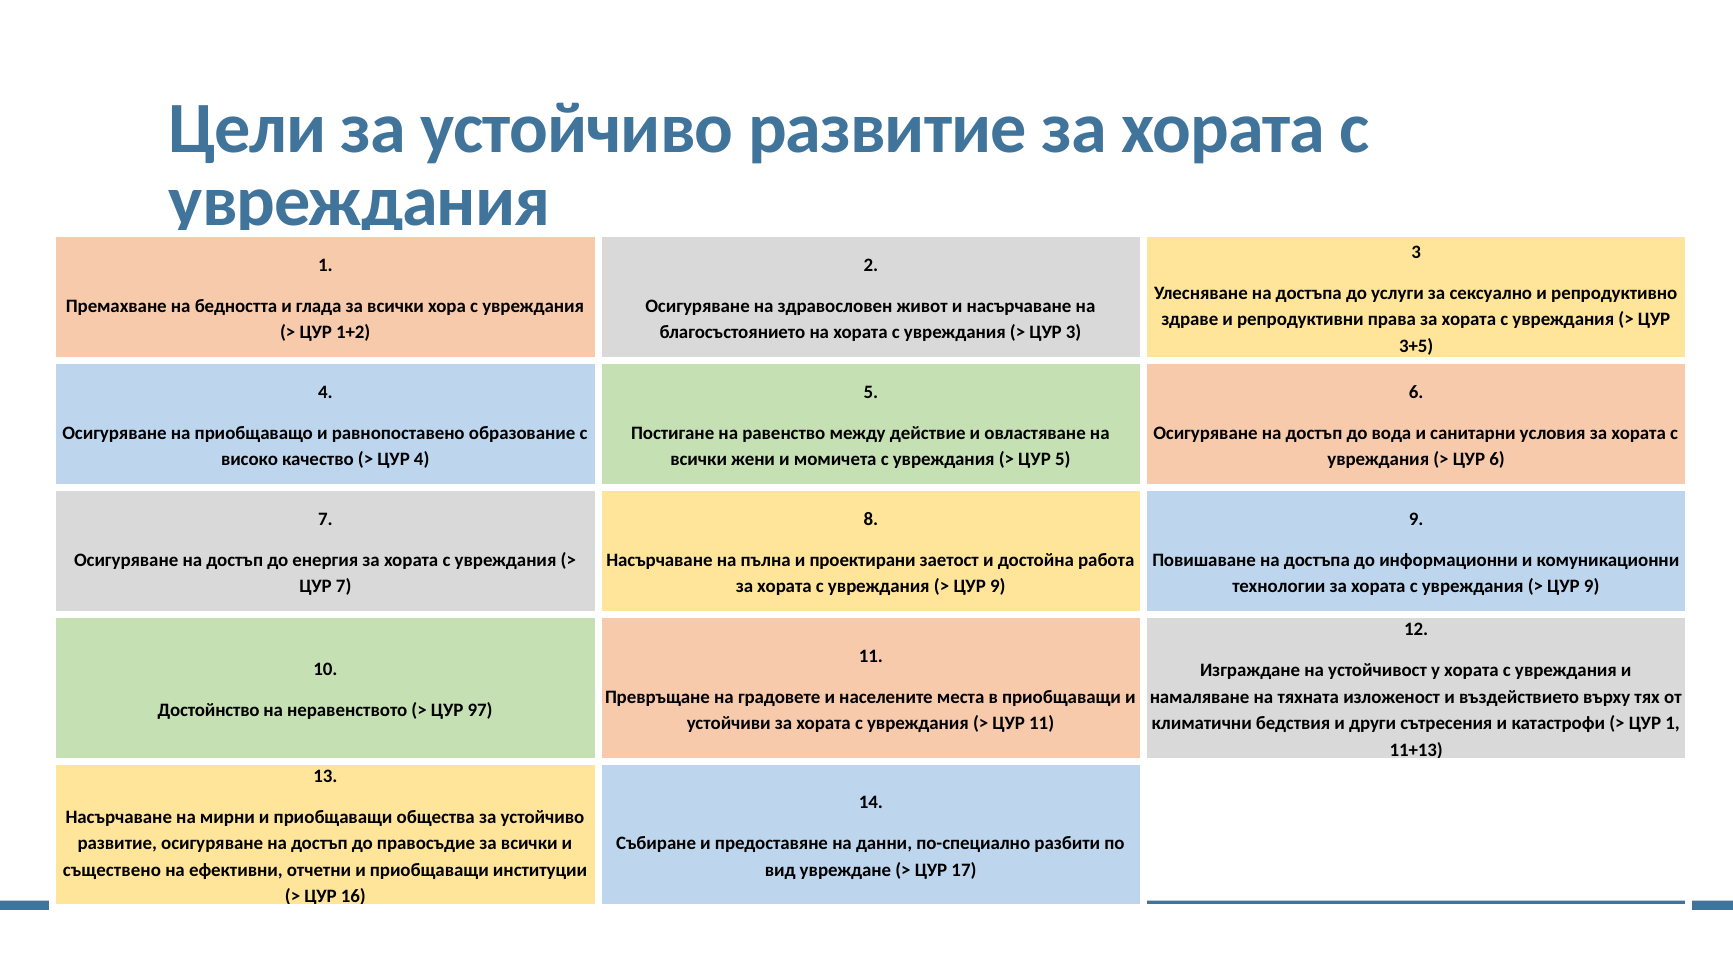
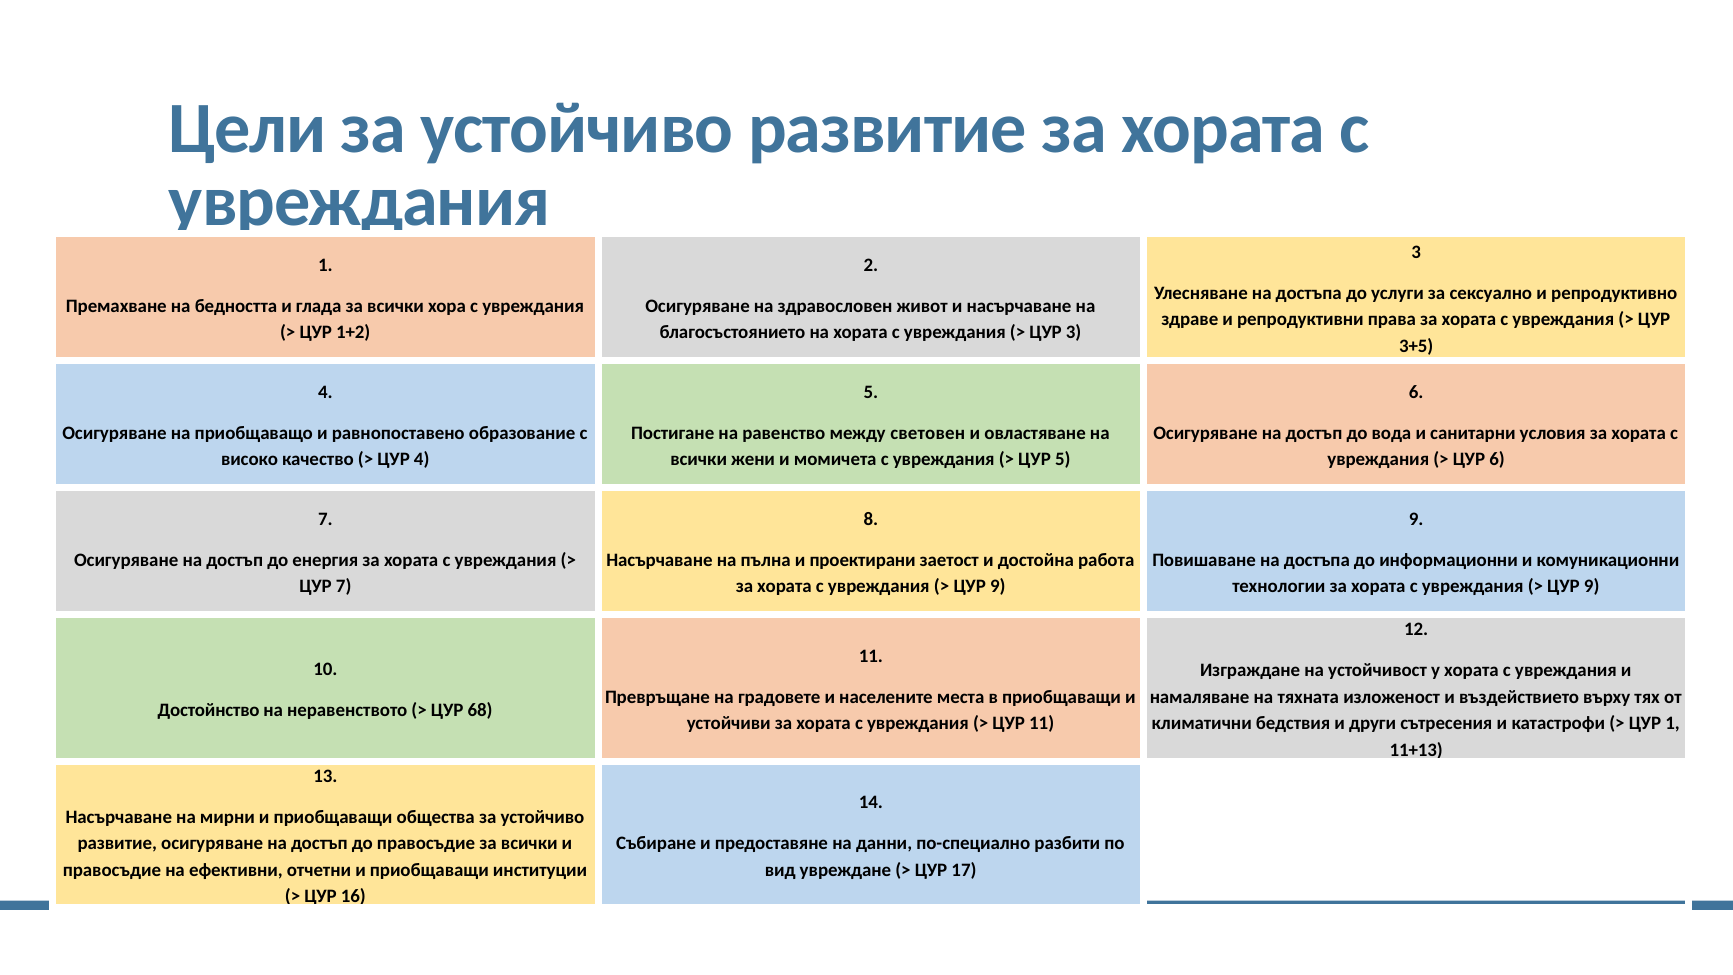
действие: действие -> световен (928, 433)
97: 97 -> 68 (480, 710)
съществено: съществено -> правосъдие (112, 870)
